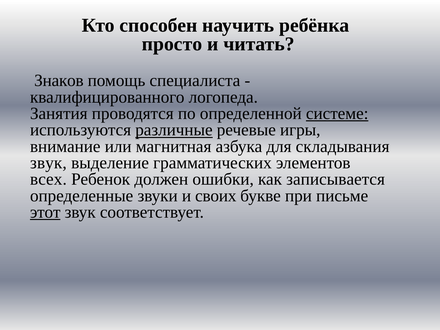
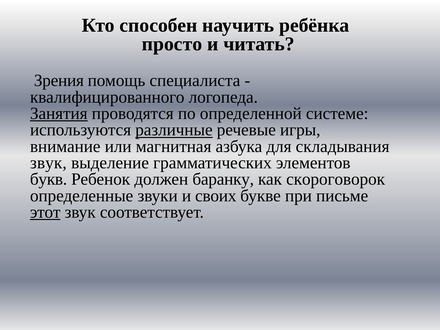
Знаков: Знаков -> Зрения (59, 81)
Занятия underline: none -> present (59, 114)
системе underline: present -> none (337, 114)
всех: всех -> букв (49, 179)
ошибки: ошибки -> баранку (223, 179)
записывается: записывается -> скороговорок (336, 179)
